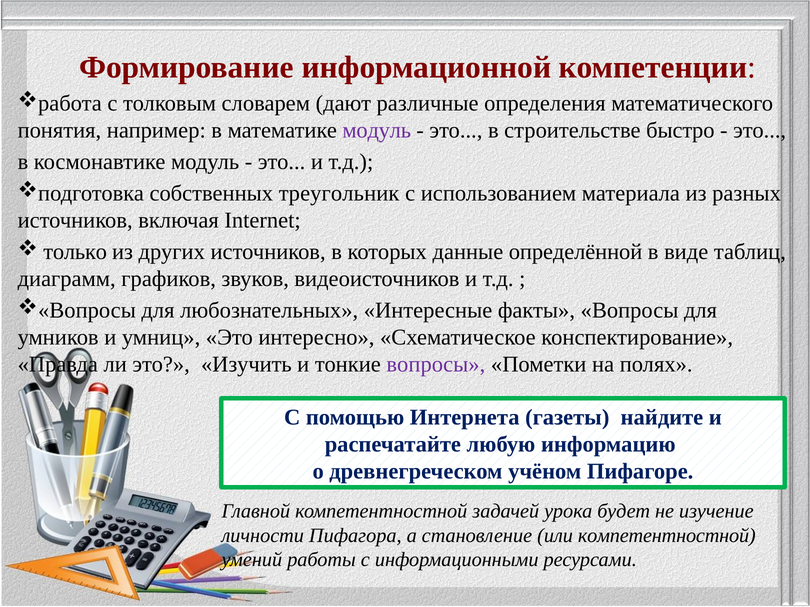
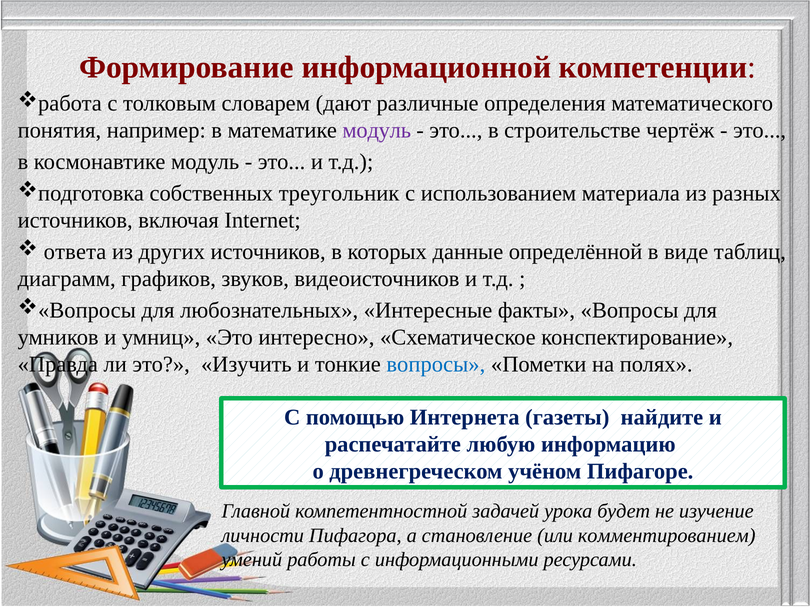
быстро: быстро -> чертёж (680, 131)
только: только -> ответа (75, 252)
вопросы colour: purple -> blue (436, 365)
или компетентностной: компетентностной -> комментированием (667, 536)
